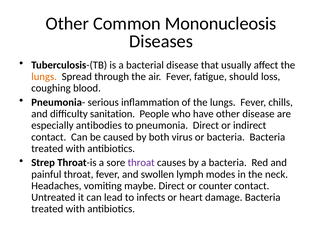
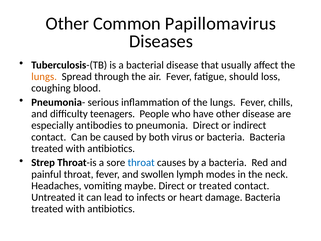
Mononucleosis: Mononucleosis -> Papillomavirus (220, 24)
sanitation: sanitation -> teenagers (112, 114)
throat colour: purple -> blue (141, 162)
or counter: counter -> treated (215, 186)
